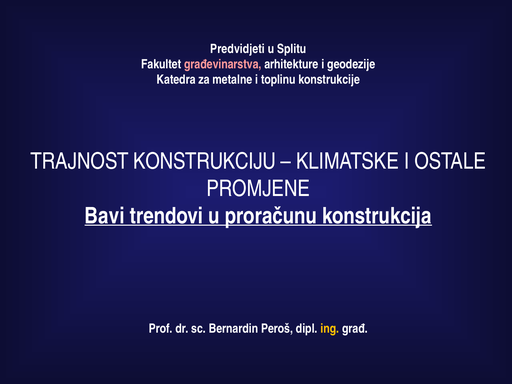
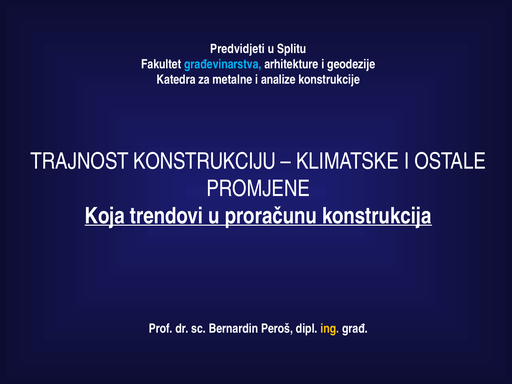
građevinarstva colour: pink -> light blue (223, 64)
toplinu: toplinu -> analize (278, 80)
Bavi: Bavi -> Koja (105, 216)
